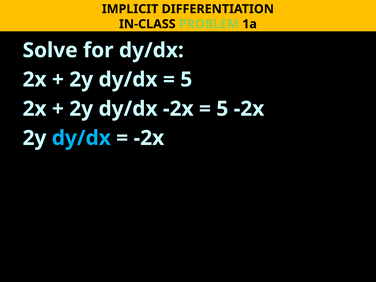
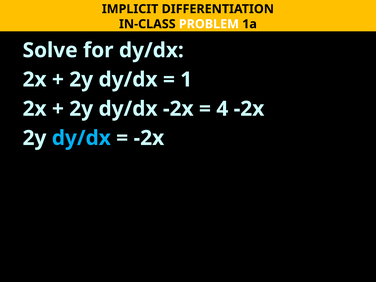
PROBLEM colour: light green -> white (209, 24)
5: 5 -> 1 (186, 80)
5: 5 -> 4 (222, 109)
